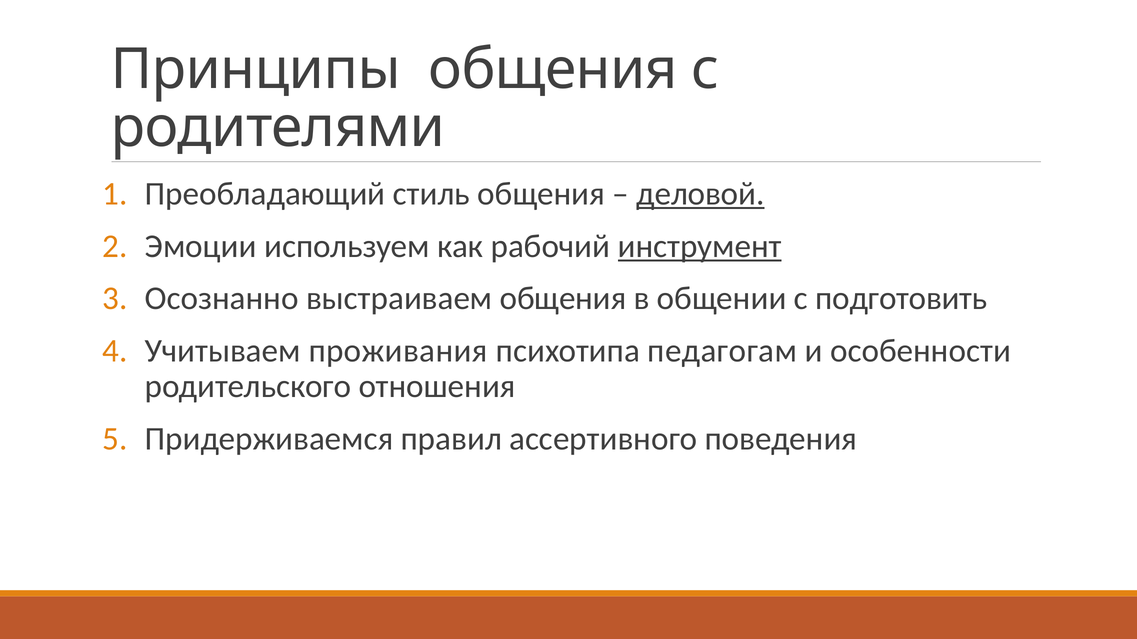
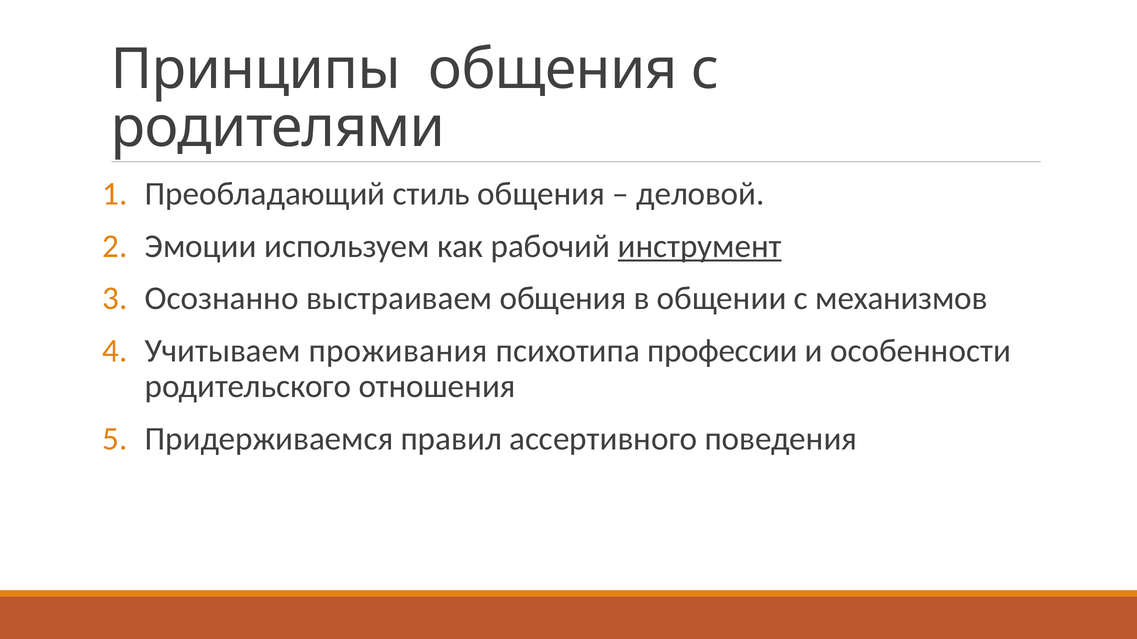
деловой underline: present -> none (700, 194)
подготовить: подготовить -> механизмов (901, 299)
педагогам: педагогам -> профессии (723, 351)
